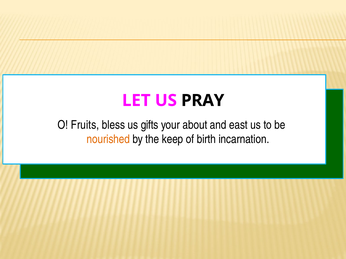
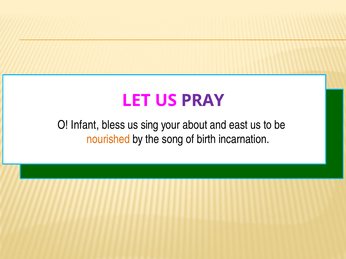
PRAY colour: black -> purple (203, 101)
Fruits: Fruits -> Infant (85, 125)
gifts: gifts -> sing (150, 125)
keep: keep -> song (173, 140)
